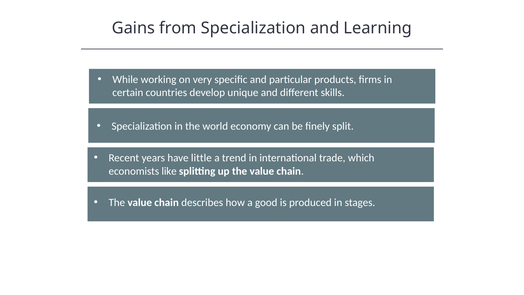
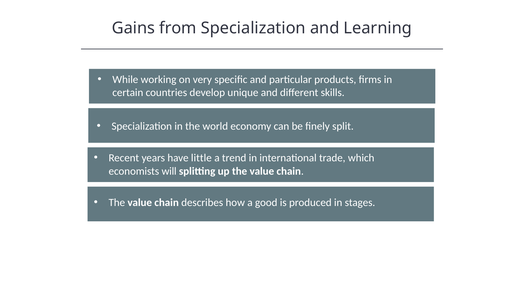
like: like -> will (169, 171)
